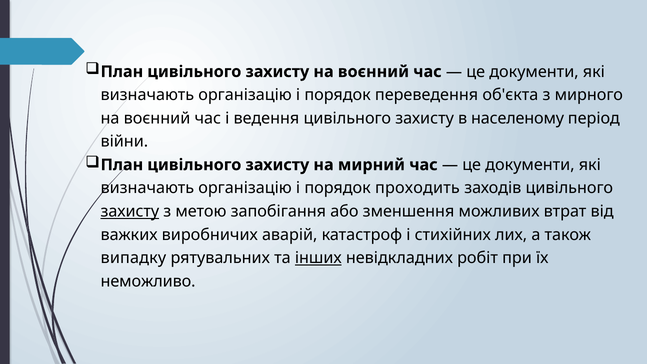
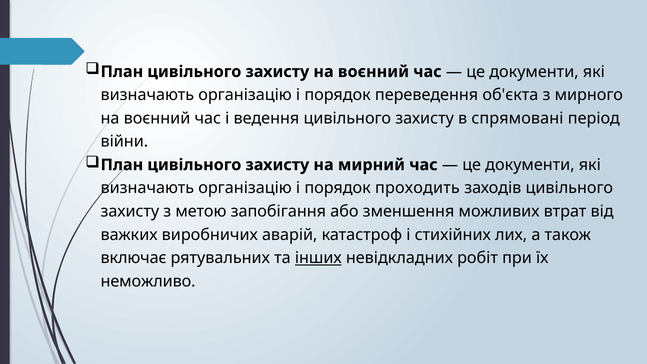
населеному: населеному -> спрямовані (517, 118)
захисту underline: present -> none (130, 211)
випадку: випадку -> включає (134, 258)
